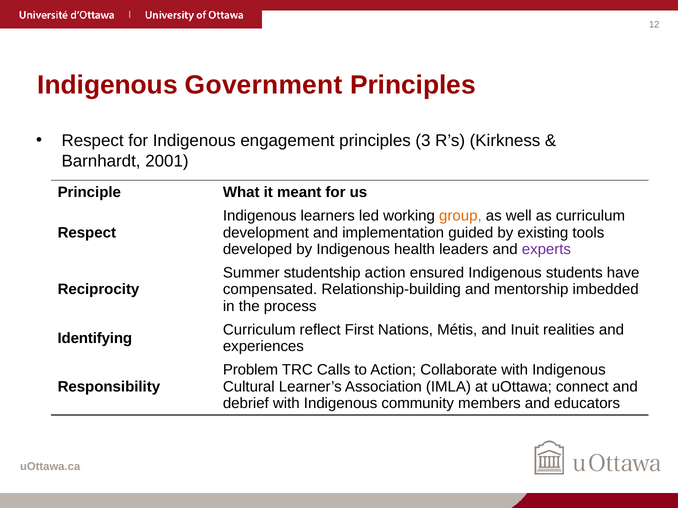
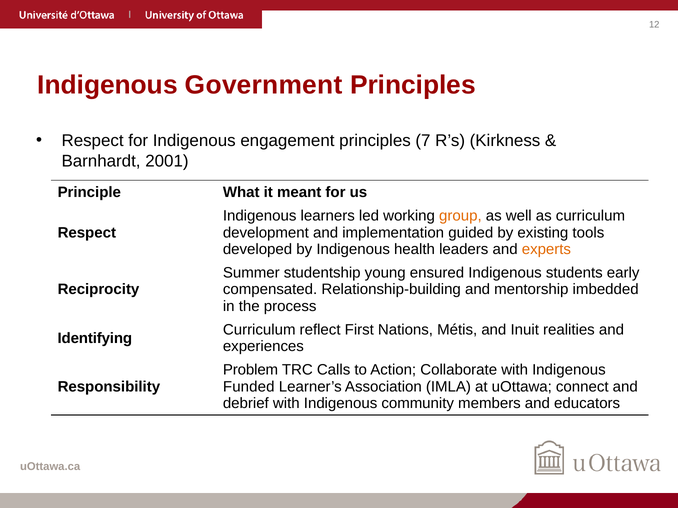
3: 3 -> 7 (423, 141)
experts colour: purple -> orange (546, 250)
studentship action: action -> young (385, 273)
have: have -> early (623, 273)
Cultural: Cultural -> Funded (249, 387)
